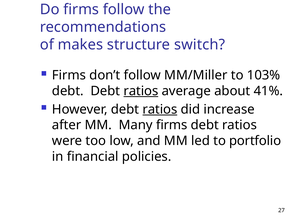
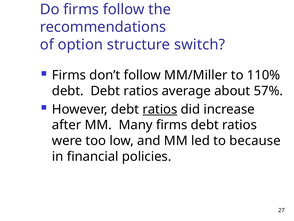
makes: makes -> option (80, 45)
103%: 103% -> 110% (264, 75)
ratios underline: present -> none (141, 91)
41%: 41% -> 57% (268, 91)
portfolio: portfolio -> because (255, 140)
